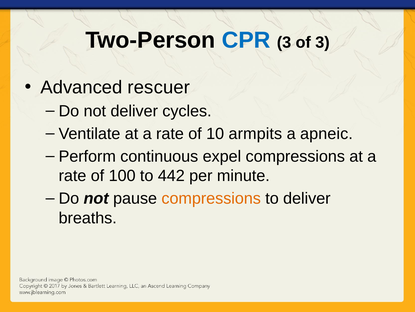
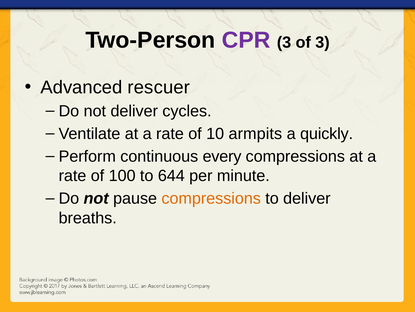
CPR colour: blue -> purple (246, 40)
apneic: apneic -> quickly (327, 134)
expel: expel -> every (222, 156)
442: 442 -> 644 (171, 175)
